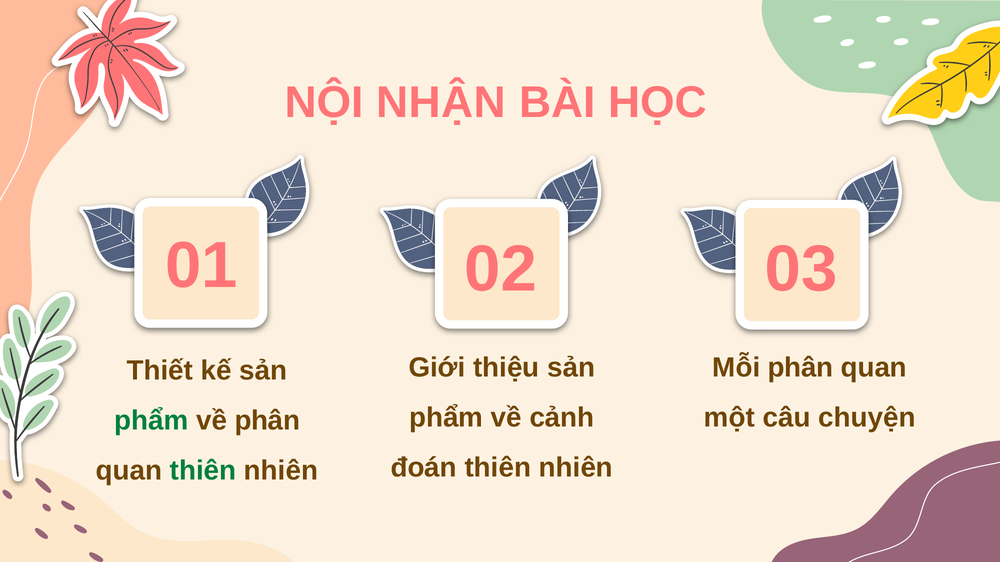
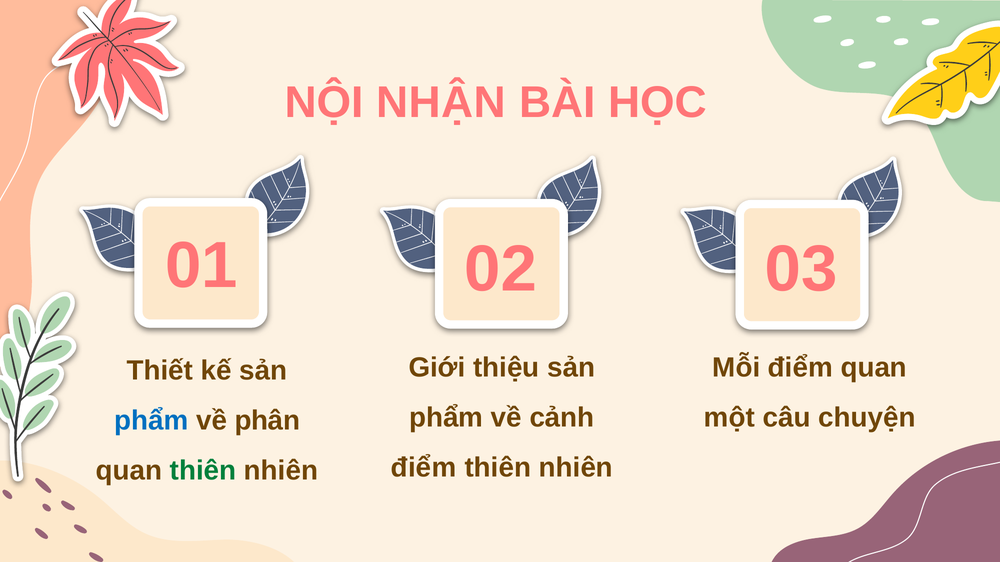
Mỗi phân: phân -> điểm (800, 368)
phẩm colour: green -> blue (151, 421)
đoán: đoán -> điểm (424, 468)
